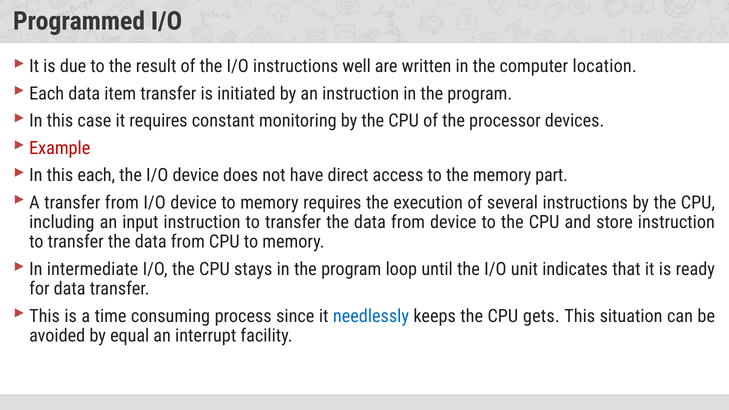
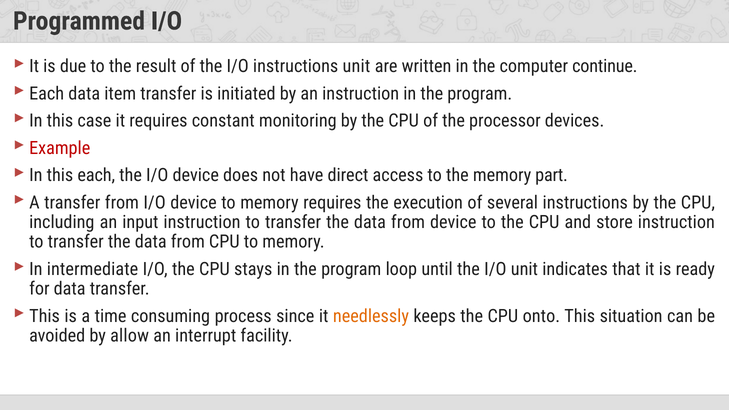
instructions well: well -> unit (356, 66)
location: location -> continue (605, 66)
needlessly colour: blue -> orange (371, 316)
gets: gets -> onto (541, 316)
equal: equal -> allow (130, 336)
